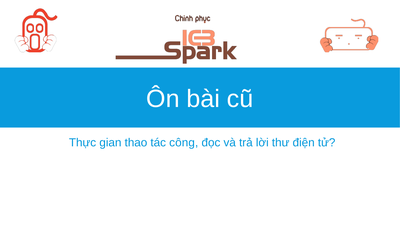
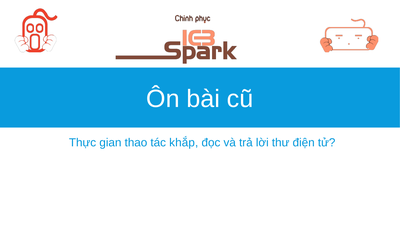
công: công -> khắp (184, 143)
